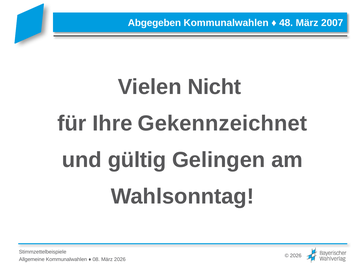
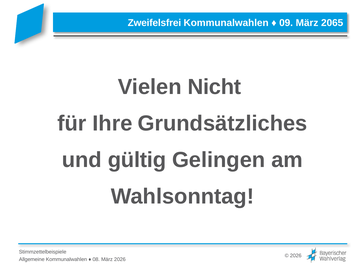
Abgegeben: Abgegeben -> Zweifelsfrei (154, 23)
48: 48 -> 09 (286, 23)
2007: 2007 -> 2065 (332, 23)
Gekennzeichnet: Gekennzeichnet -> Grundsätzliches (222, 123)
